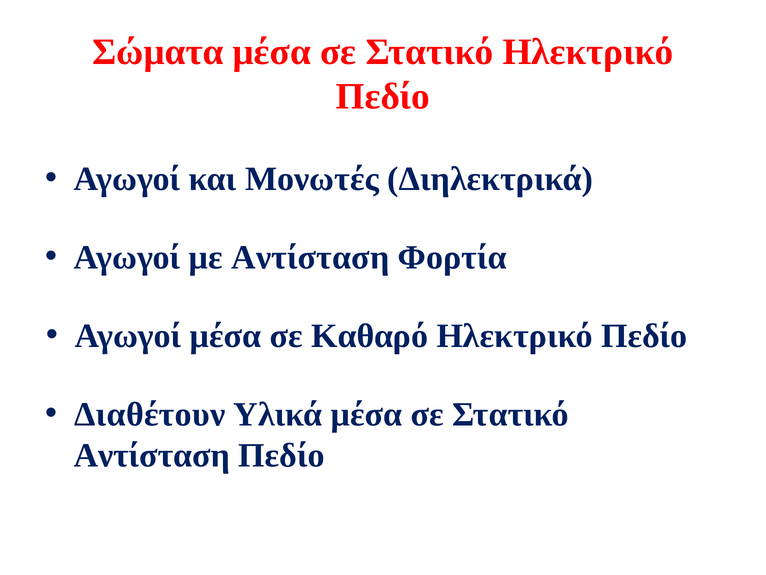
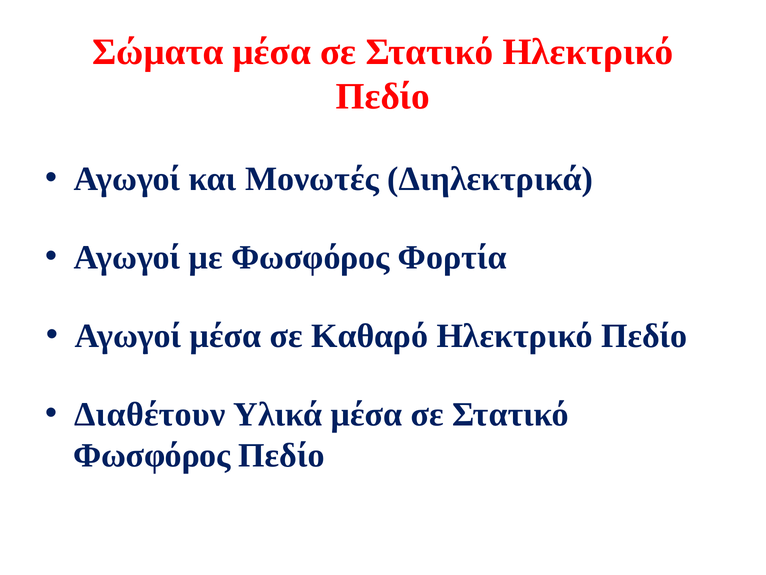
με Αντίσταση: Αντίσταση -> Φωσφόρος (311, 257)
Αντίσταση: Αντίσταση -> Φωσφόρος (152, 455)
